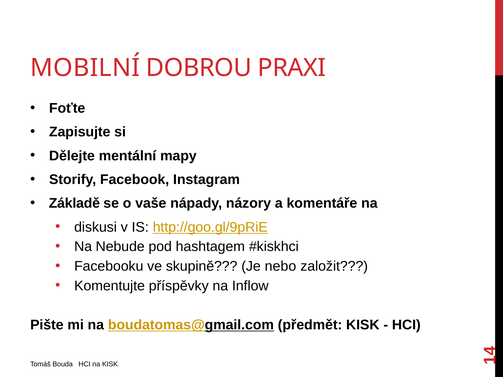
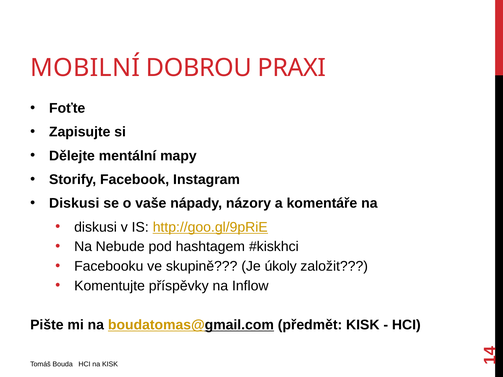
Základě: Základě -> Diskusi (74, 203)
nebo: nebo -> úkoly (281, 266)
